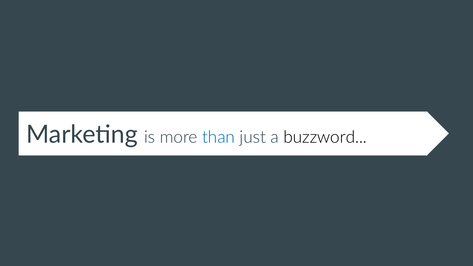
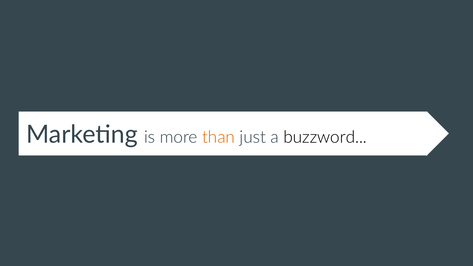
than colour: blue -> orange (219, 137)
